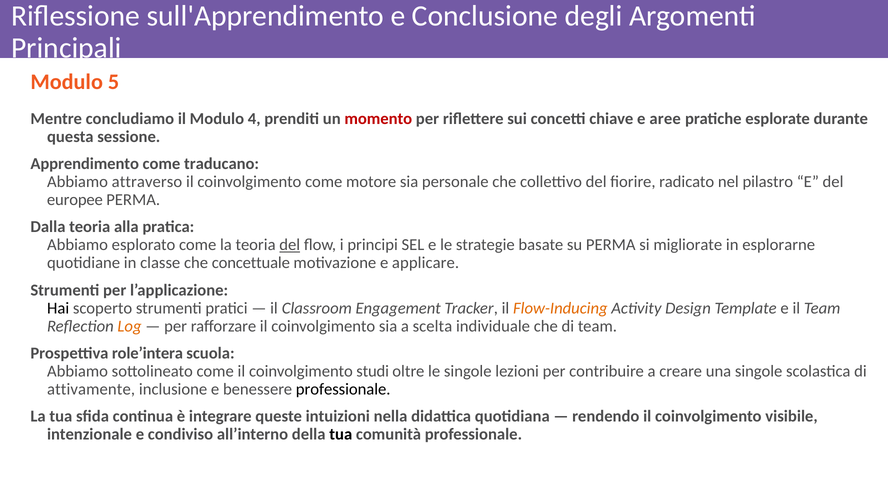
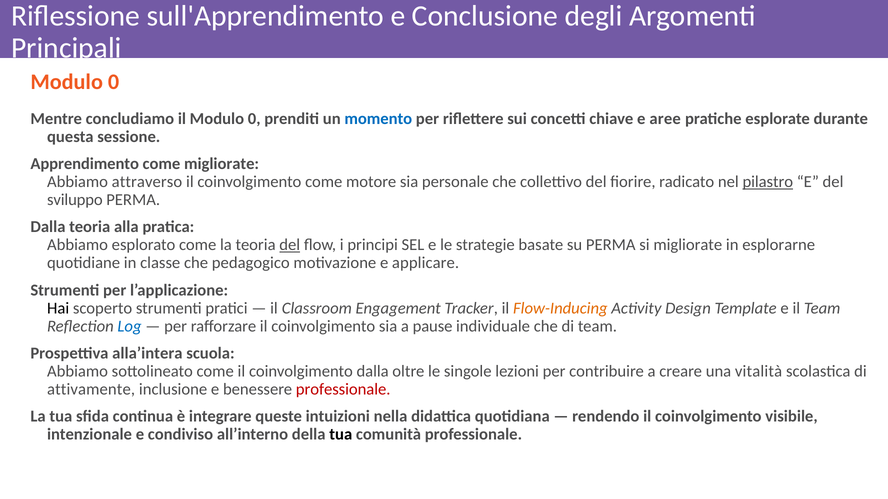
5: 5 -> 0 (114, 82)
il Modulo 4: 4 -> 0 (254, 119)
momento colour: red -> blue (378, 119)
come traducano: traducano -> migliorate (222, 164)
pilastro underline: none -> present (768, 182)
europee: europee -> sviluppo (75, 200)
concettuale: concettuale -> pedagogico (251, 263)
Log colour: orange -> blue (130, 326)
scelta: scelta -> pause (433, 326)
role’intera: role’intera -> alla’intera (147, 354)
coinvolgimento studi: studi -> dalla (373, 372)
una singole: singole -> vitalità (759, 372)
professionale colour: black -> red (343, 390)
